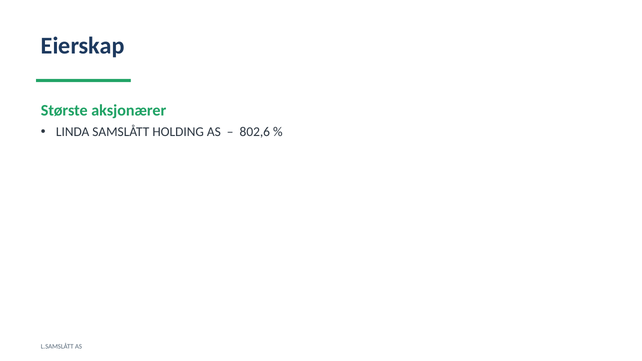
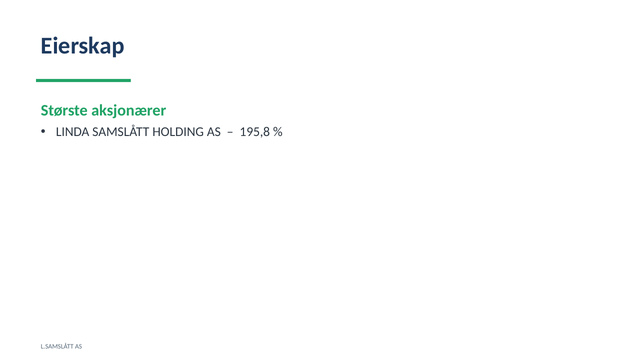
802,6: 802,6 -> 195,8 (255, 132)
